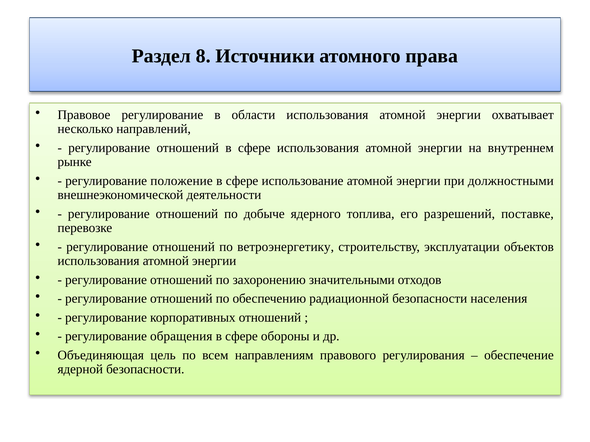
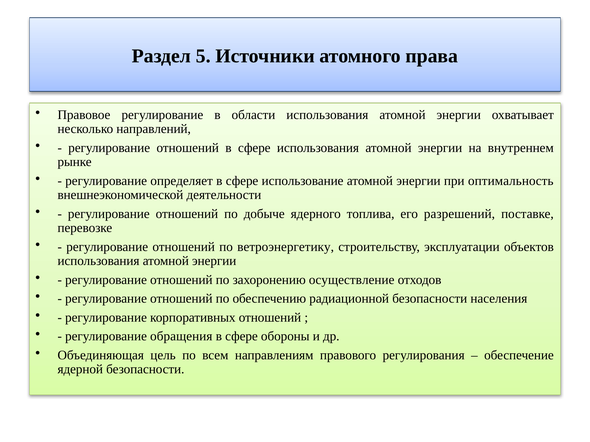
8: 8 -> 5 (203, 56)
положение: положение -> определяет (182, 181)
должностными: должностными -> оптимальность (511, 181)
значительными: значительными -> осуществление (352, 280)
